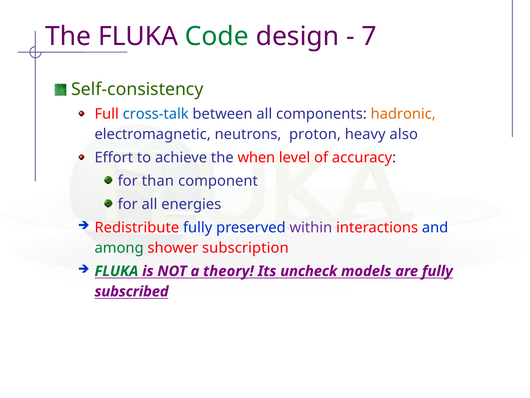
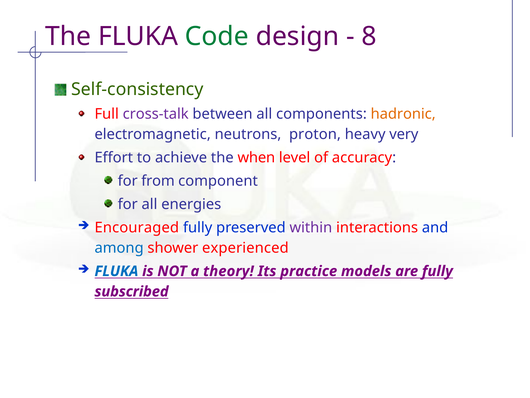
7: 7 -> 8 (369, 36)
cross-talk colour: blue -> purple (156, 114)
also: also -> very (404, 134)
than: than -> from (158, 181)
Redistribute: Redistribute -> Encouraged (137, 227)
among colour: green -> blue (119, 248)
subscription: subscription -> experienced (245, 248)
FLUKA colour: green -> blue (116, 271)
uncheck: uncheck -> practice (309, 271)
